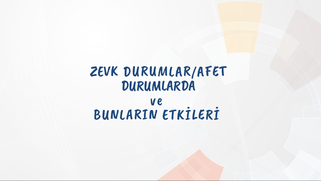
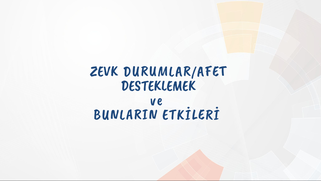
DURUMLARDA: DURUMLARDA -> DESTEKLEMEK (158, 85)
